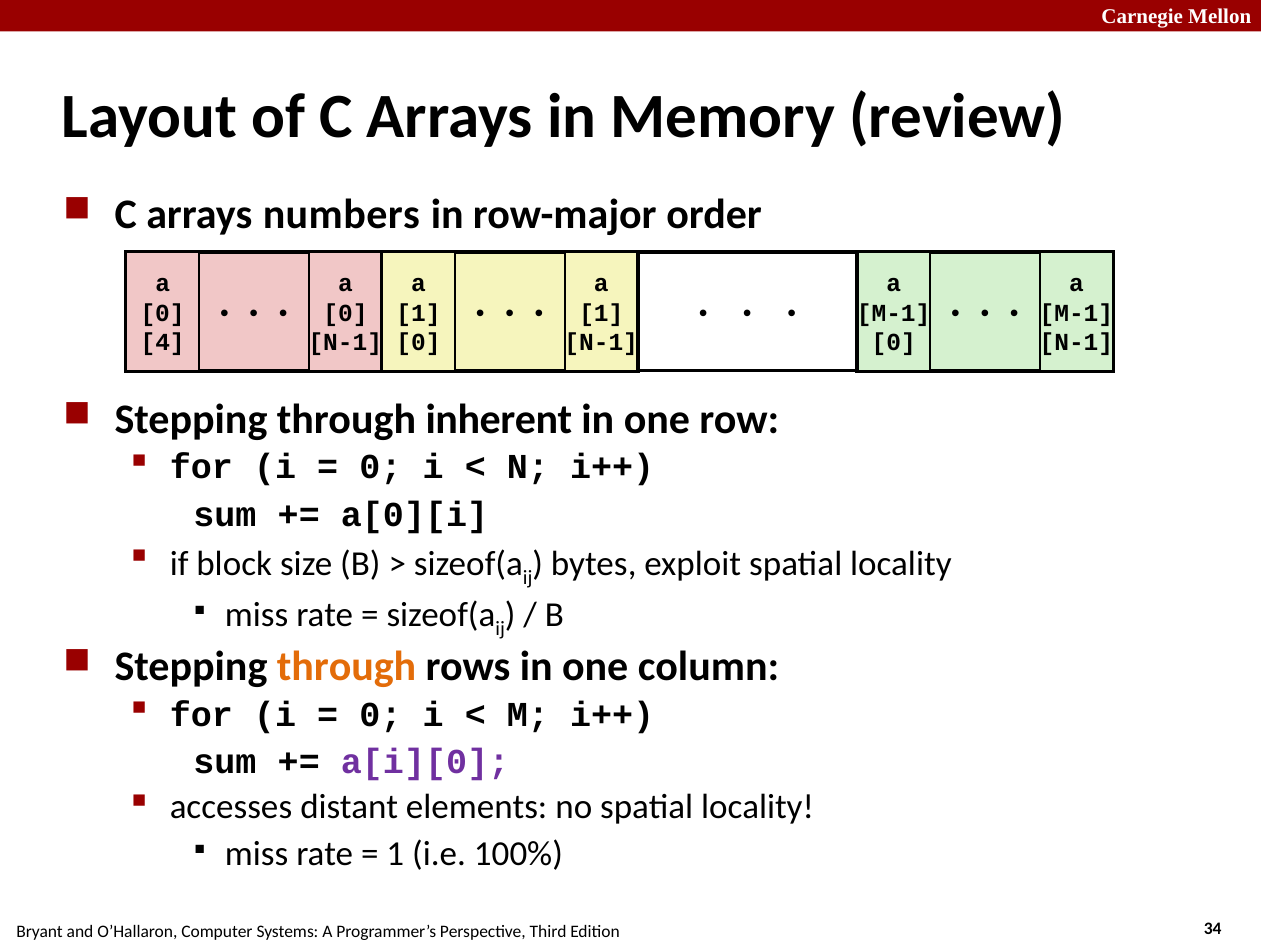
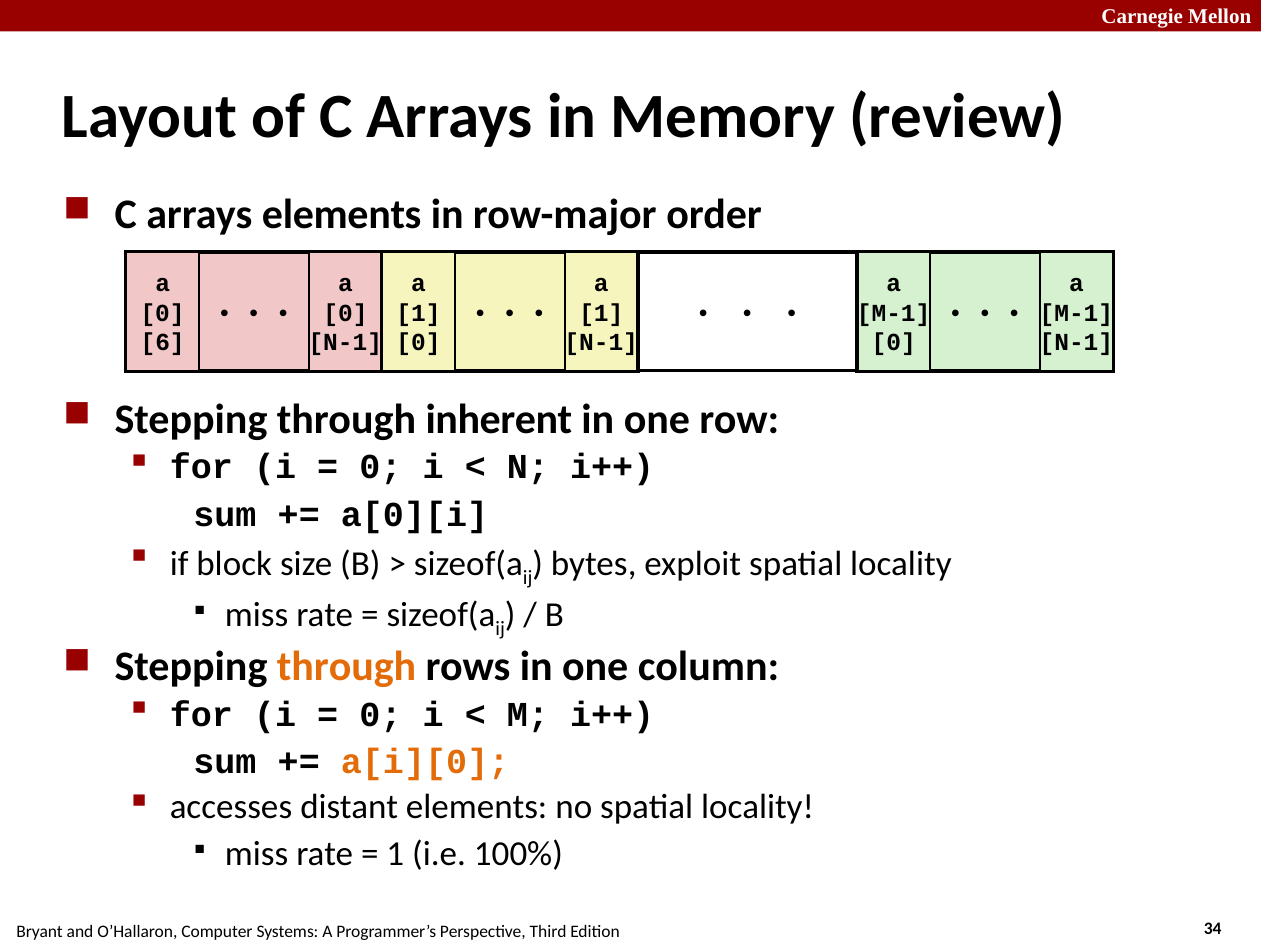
arrays numbers: numbers -> elements (342, 215)
4: 4 -> 6 (163, 343)
a[i][0 colour: purple -> orange (425, 762)
